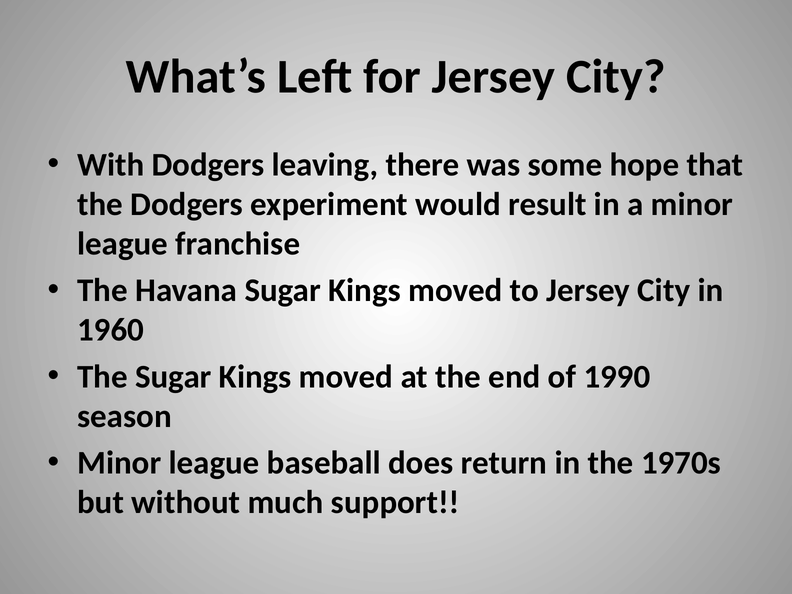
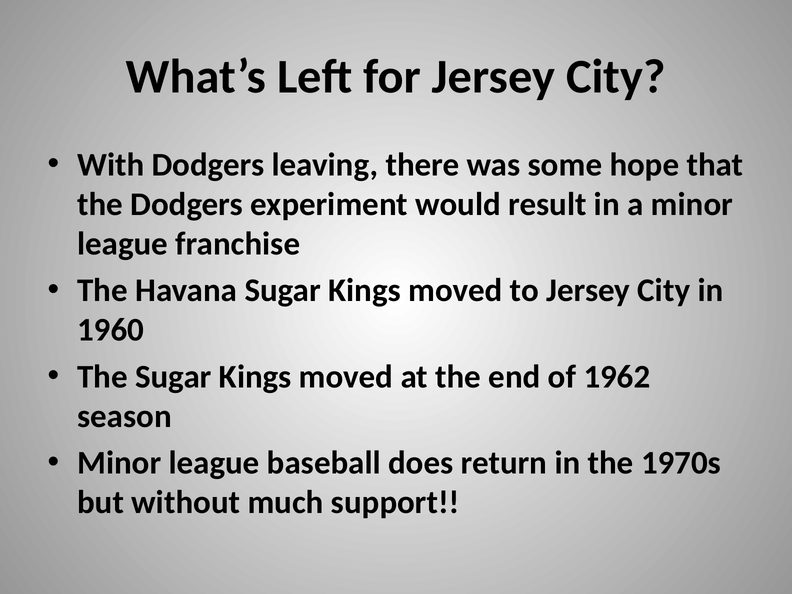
1990: 1990 -> 1962 (617, 377)
